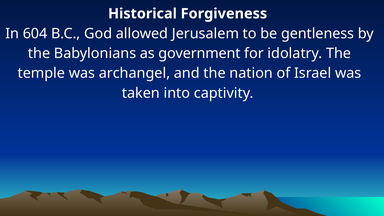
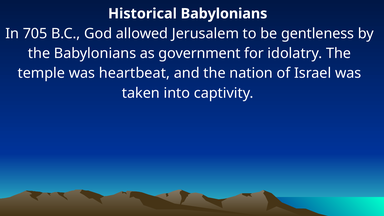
Historical Forgiveness: Forgiveness -> Babylonians (224, 14)
604: 604 -> 705 (35, 34)
archangel: archangel -> heartbeat (134, 73)
